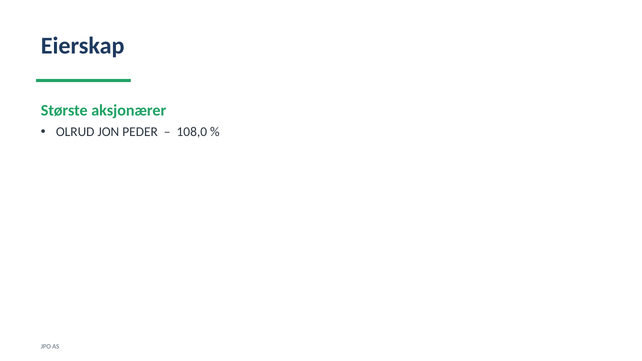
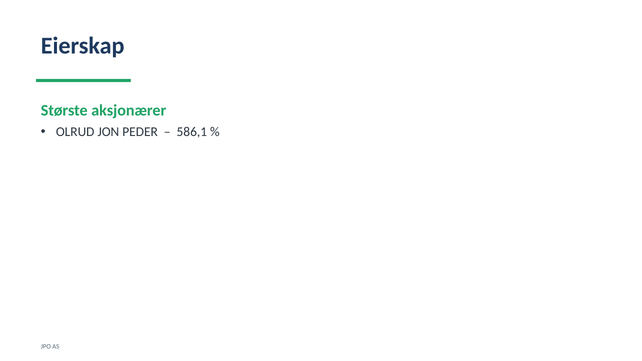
108,0: 108,0 -> 586,1 (192, 132)
